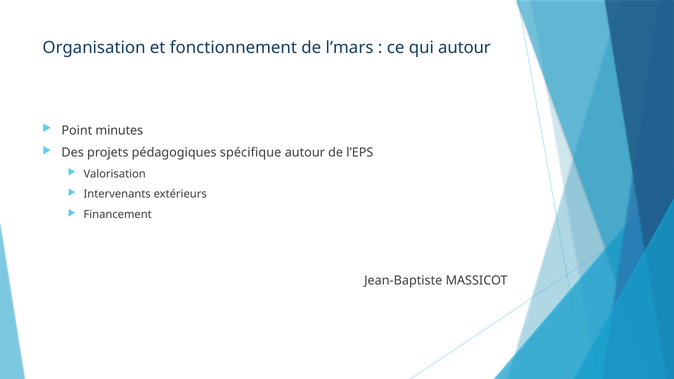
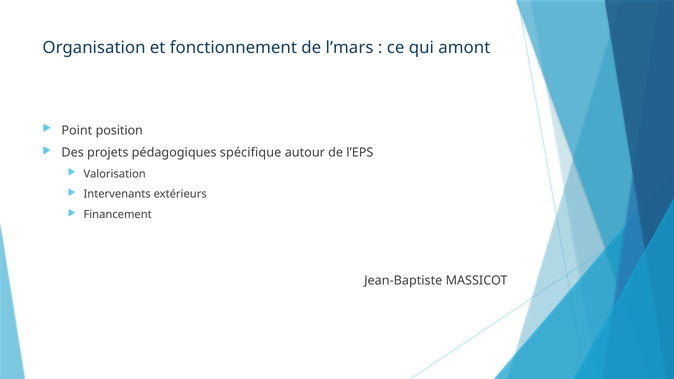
qui autour: autour -> amont (464, 48)
minutes: minutes -> position (119, 130)
